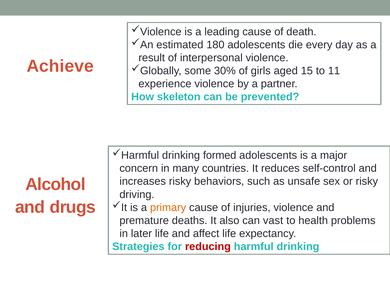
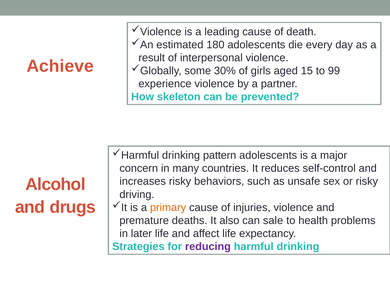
11: 11 -> 99 (334, 71)
formed: formed -> pattern (220, 155)
vast: vast -> sale (273, 220)
reducing colour: red -> purple (208, 246)
